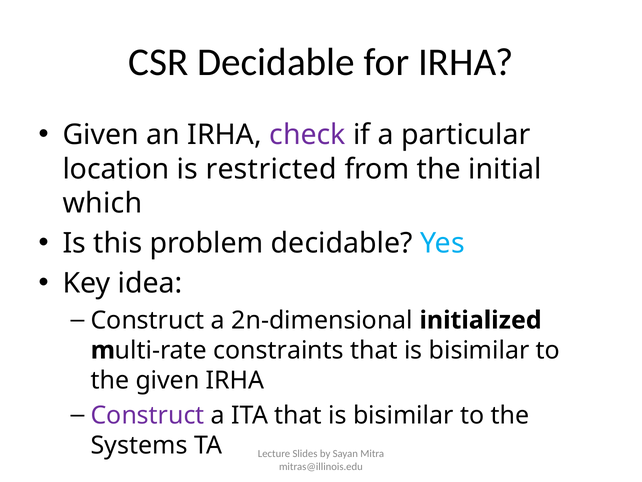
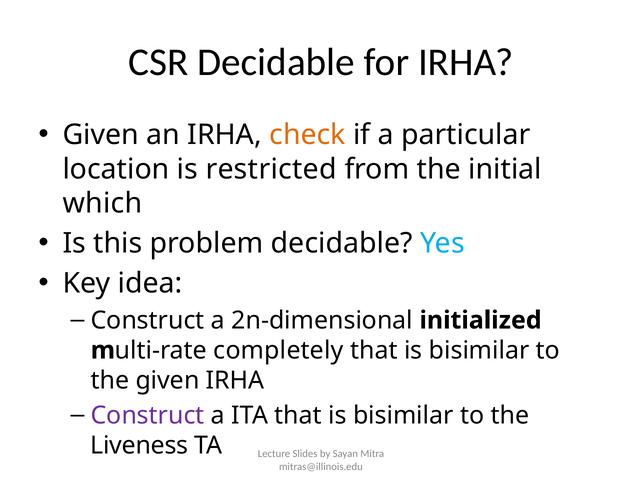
check colour: purple -> orange (308, 135)
constraints: constraints -> completely (279, 350)
Systems: Systems -> Liveness (139, 445)
